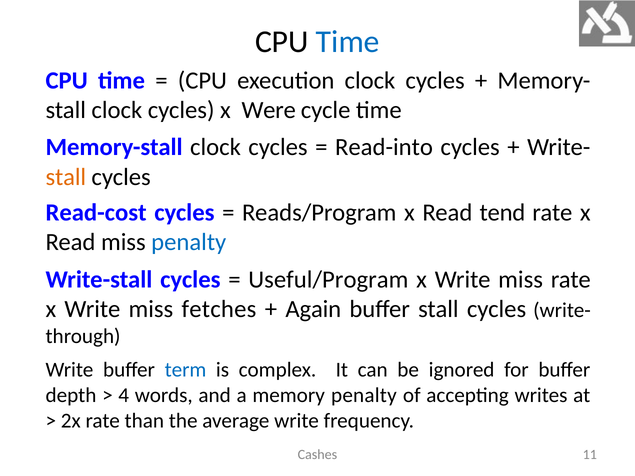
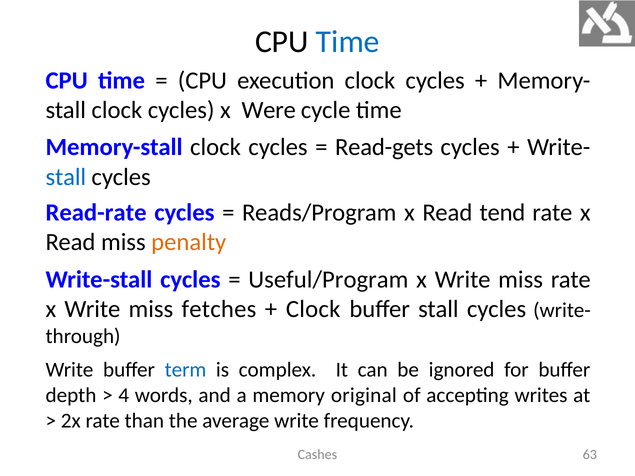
Read-into: Read-into -> Read-gets (384, 147)
stall colour: orange -> blue (66, 177)
Read-cost: Read-cost -> Read-rate (96, 213)
penalty colour: blue -> orange (189, 242)
Again: Again -> Clock (313, 309)
memory penalty: penalty -> original (364, 395)
11: 11 -> 63 (590, 455)
